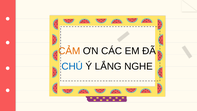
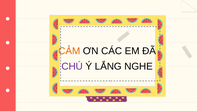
CHÚ colour: blue -> purple (72, 66)
